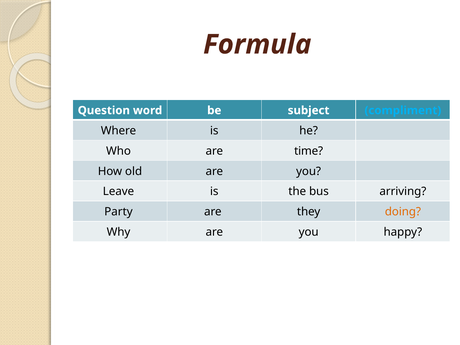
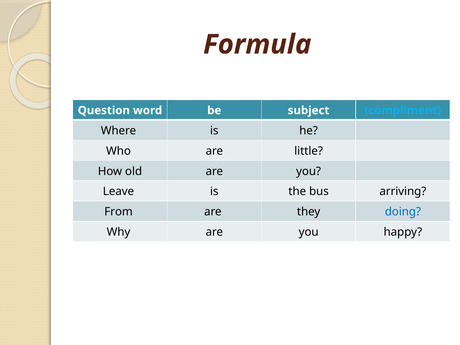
time: time -> little (309, 151)
Party: Party -> From (119, 212)
doing colour: orange -> blue (403, 212)
